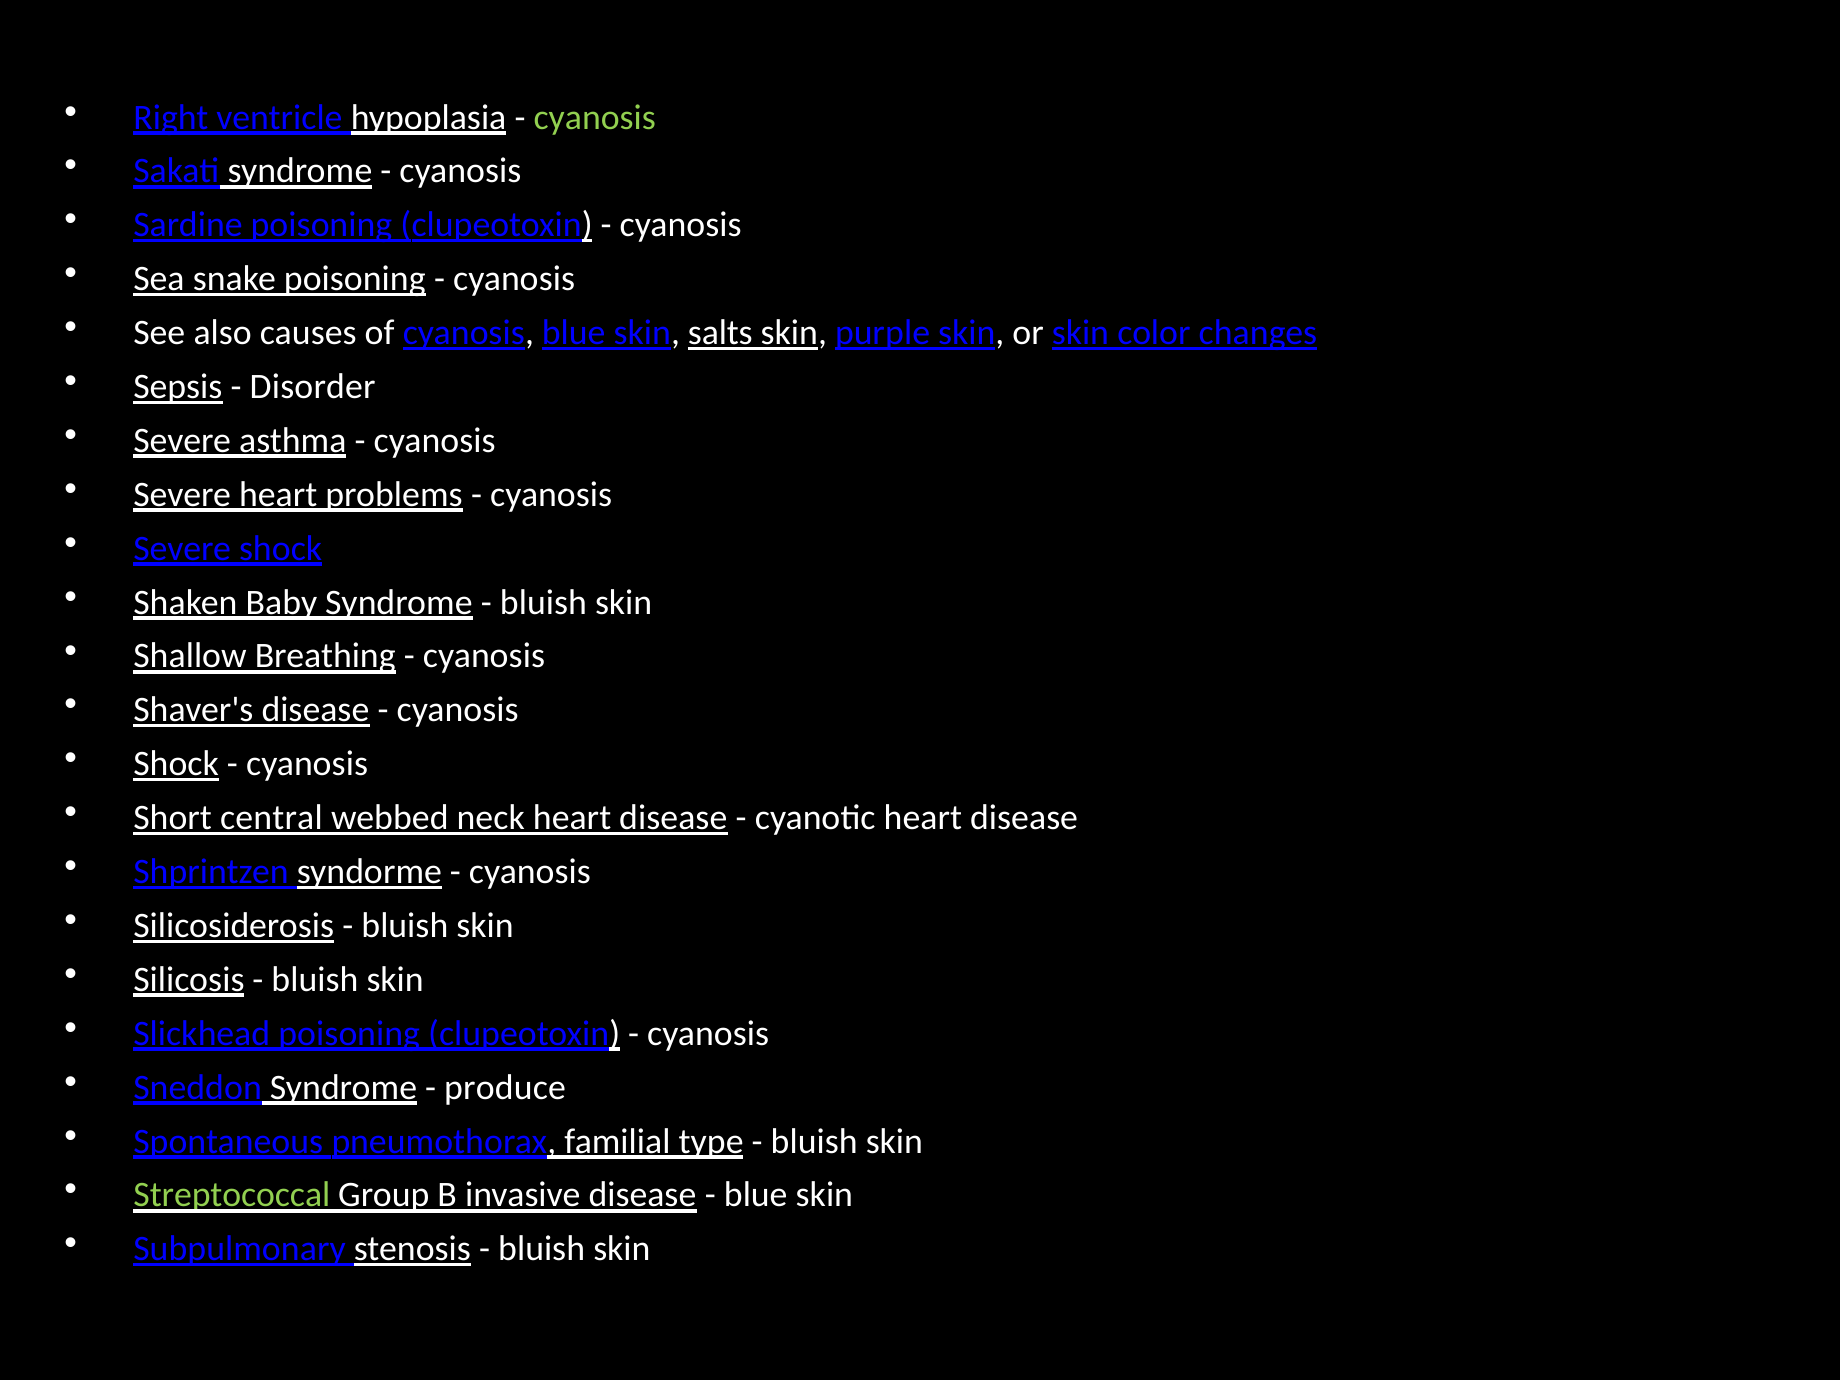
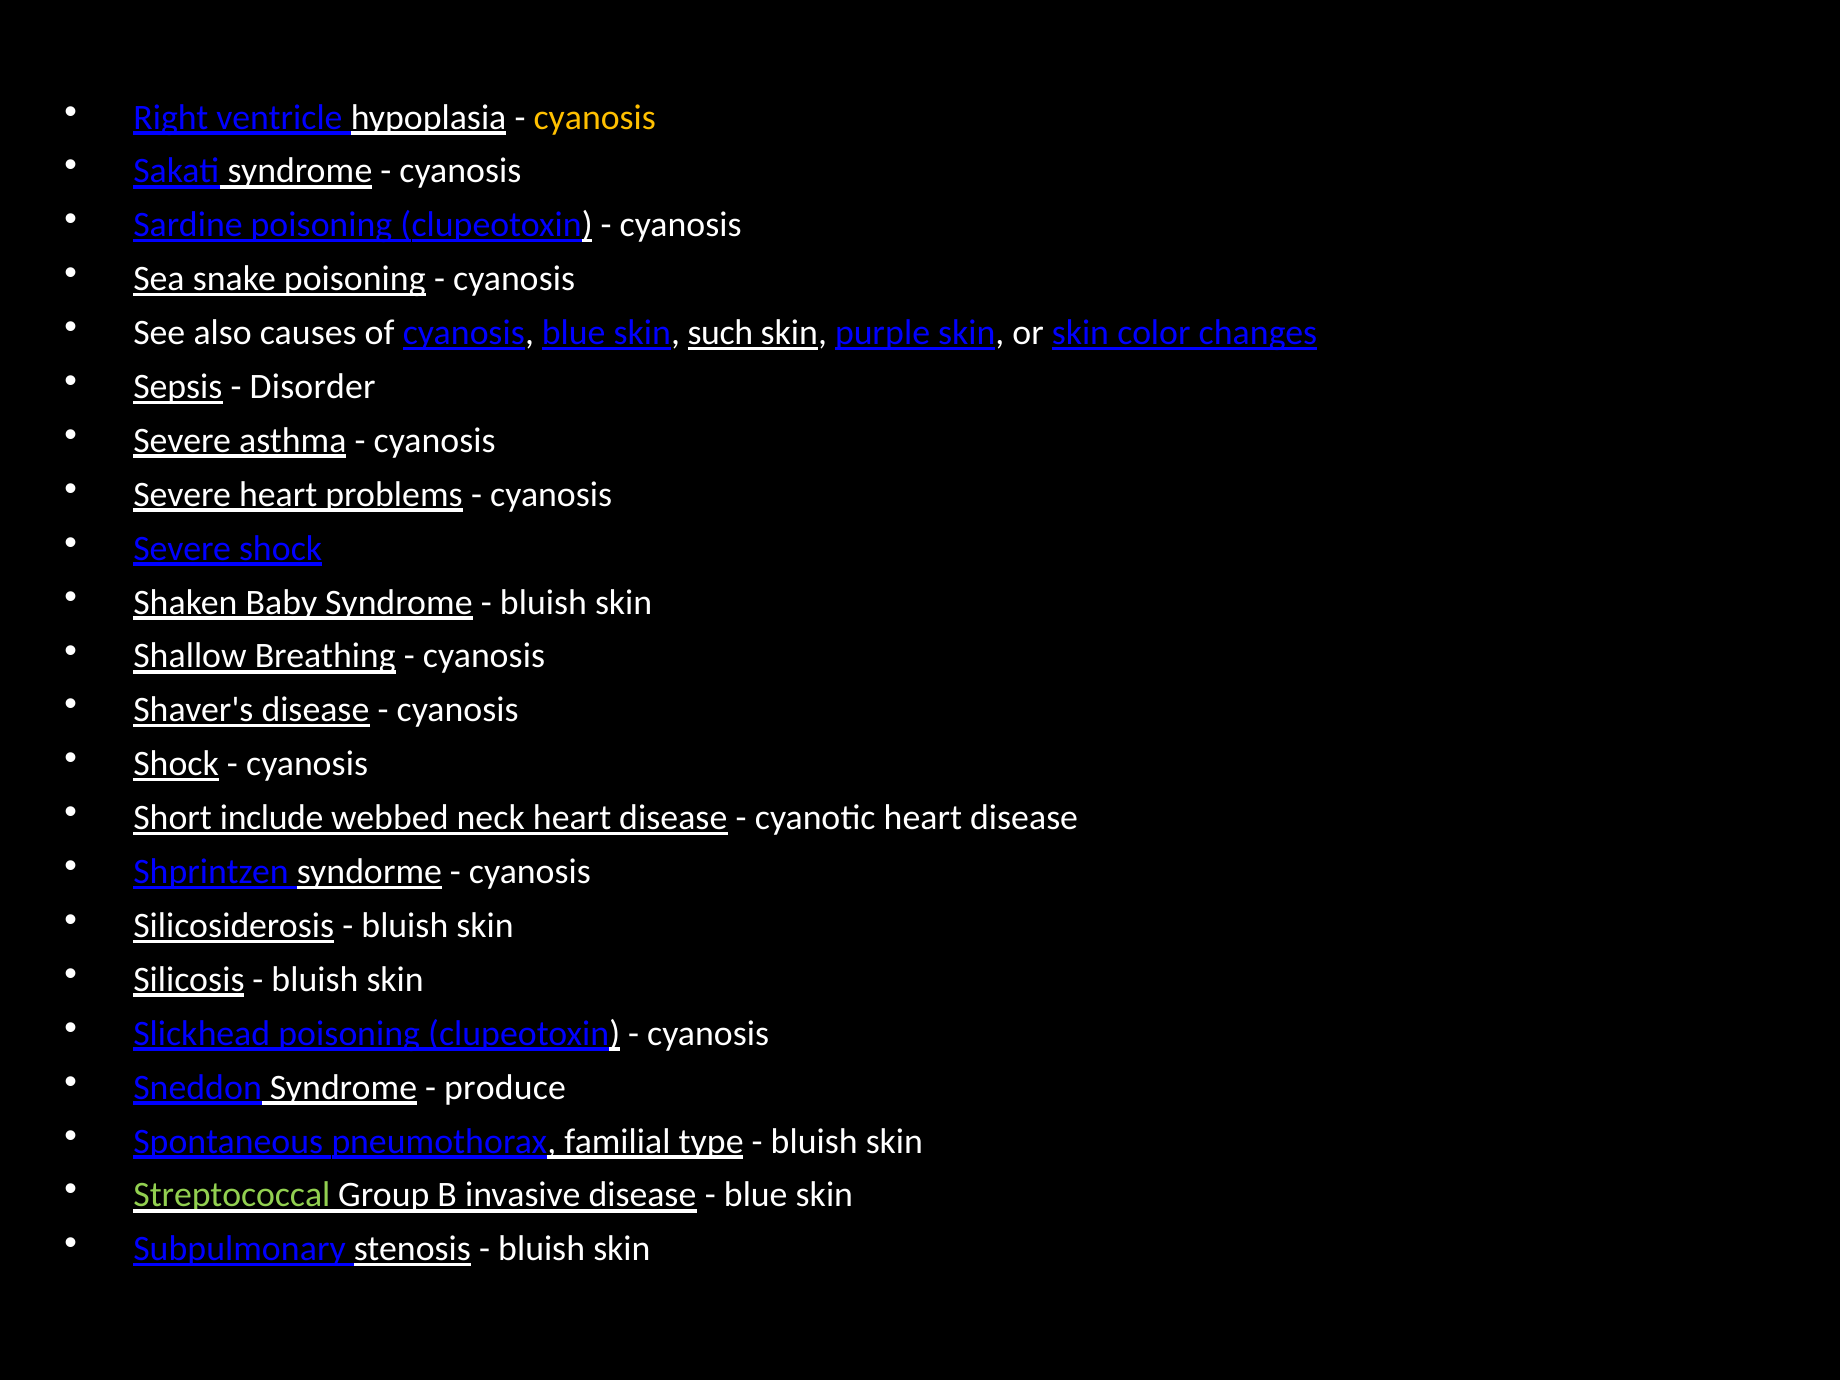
cyanosis colour: light green -> yellow (595, 117)
salts: salts -> such (720, 333)
central: central -> include (272, 818)
